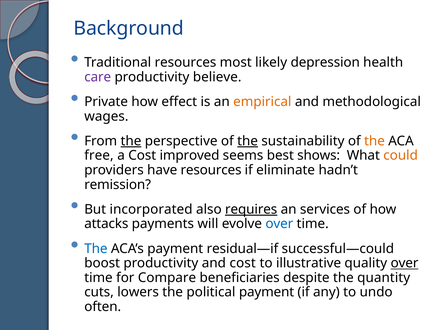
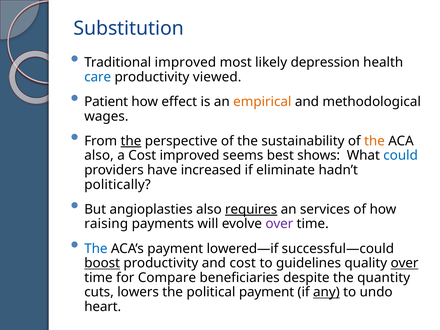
Background: Background -> Substitution (129, 28)
Traditional resources: resources -> improved (185, 62)
care colour: purple -> blue (98, 77)
believe: believe -> viewed (217, 77)
Private: Private -> Patient (106, 102)
the underline: present -> none (248, 141)
free: free -> also (99, 156)
could colour: orange -> blue (401, 156)
have resources: resources -> increased (211, 170)
remission: remission -> politically (118, 185)
incorporated: incorporated -> angioplasties (151, 209)
attacks: attacks -> raising (106, 224)
over colour: blue -> purple (279, 224)
residual—if: residual—if -> lowered—if (242, 249)
boost underline: none -> present (102, 263)
illustrative: illustrative -> guidelines (309, 263)
any underline: none -> present (326, 292)
often: often -> heart (103, 307)
